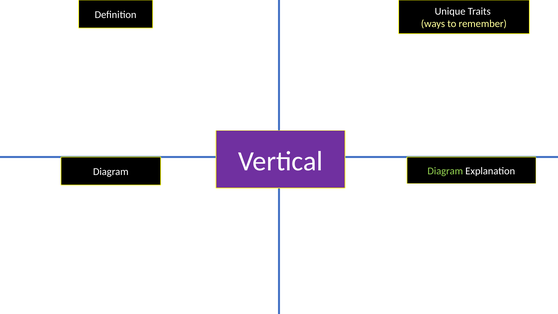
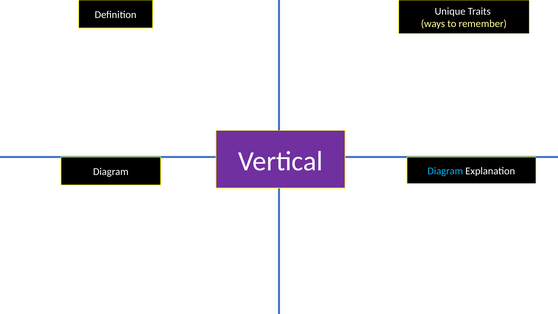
Diagram colour: light green -> light blue (445, 171)
